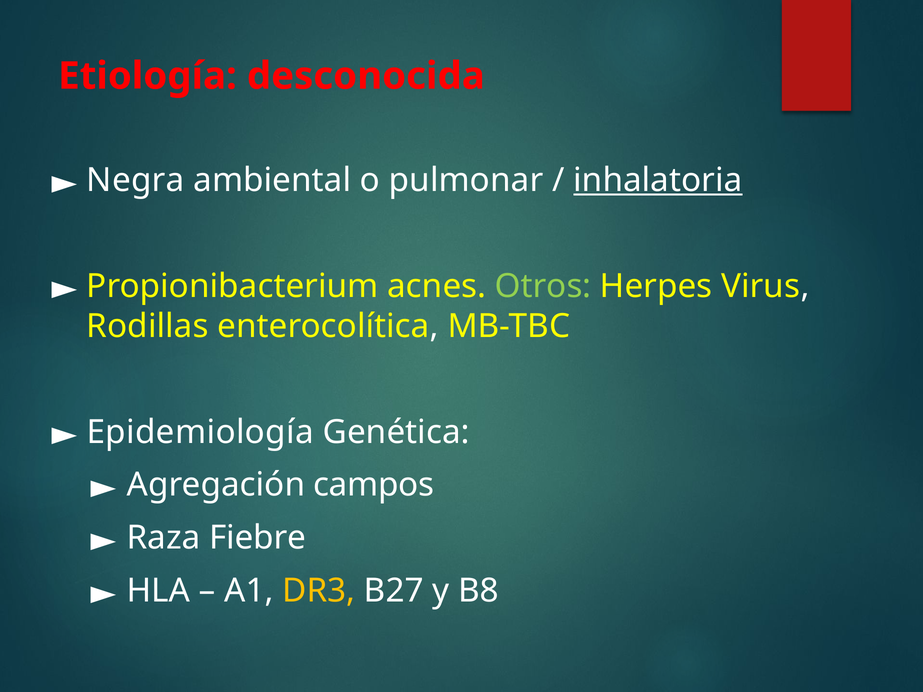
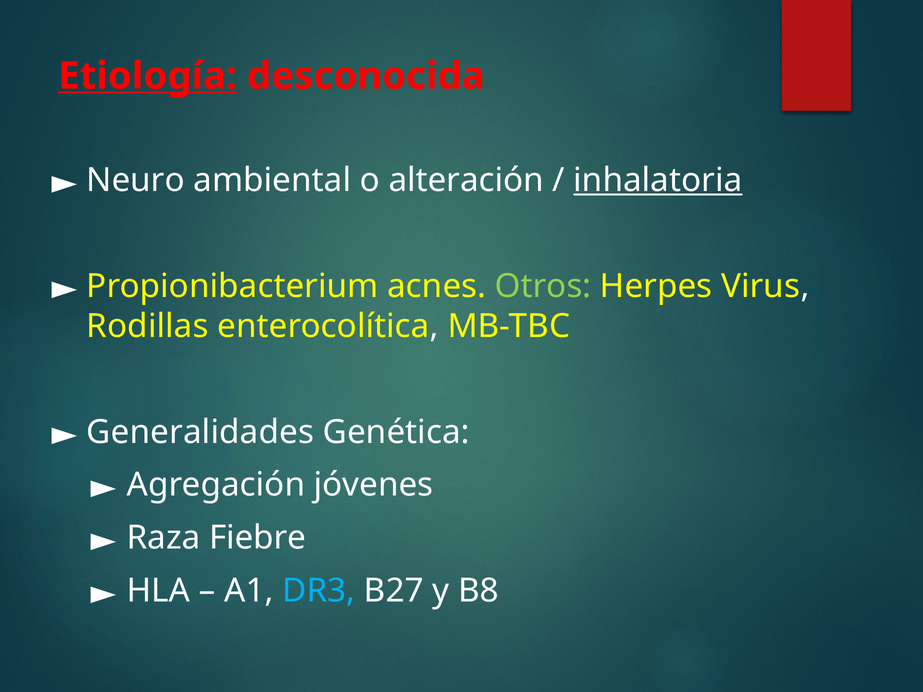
Etiología underline: none -> present (147, 76)
Negra: Negra -> Neuro (136, 180)
pulmonar: pulmonar -> alteración (466, 180)
Epidemiología: Epidemiología -> Generalidades (200, 432)
campos: campos -> jóvenes (374, 485)
DR3 colour: yellow -> light blue (319, 591)
